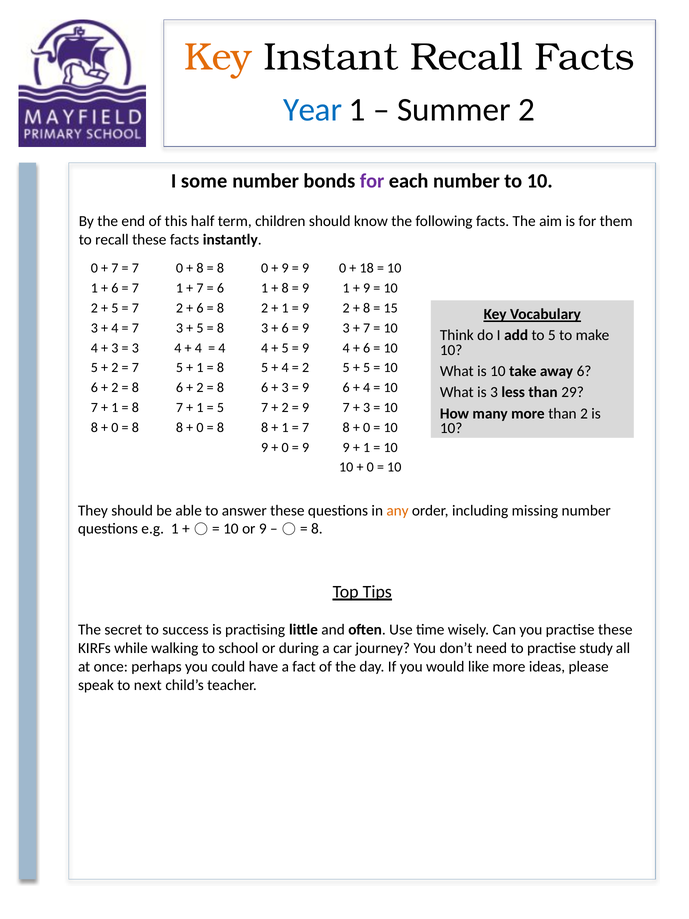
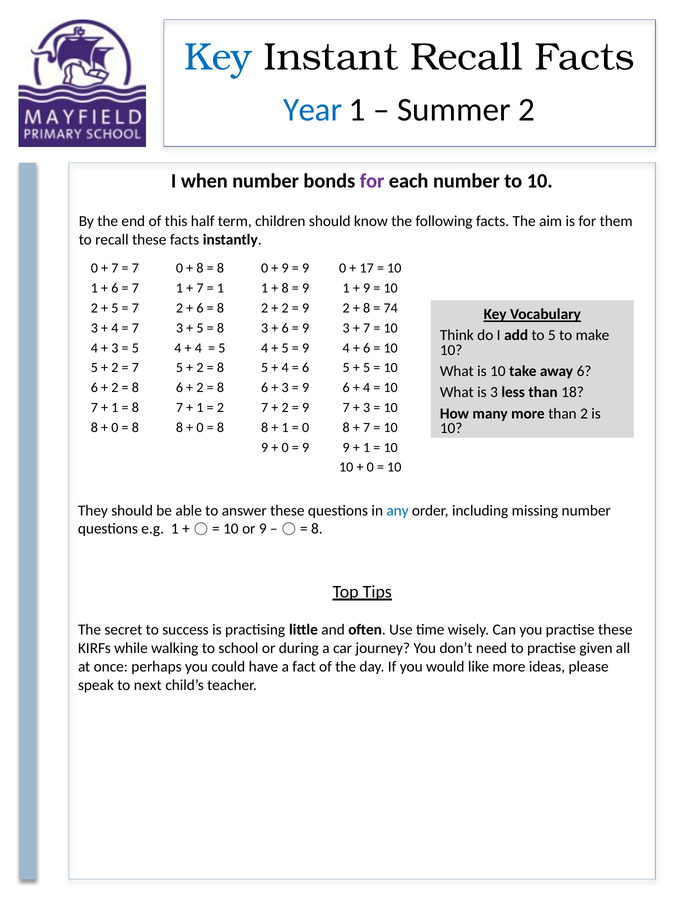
Key colour: orange -> blue (218, 57)
some: some -> when (204, 181)
18: 18 -> 17 (367, 268)
6: 6 -> 1 (220, 288)
1: 1 -> 2 (285, 308)
15: 15 -> 74 (391, 308)
3: 3 -> 5 (135, 348)
4: 4 -> 5 (222, 348)
1: 1 -> 2 (200, 368)
2: 2 -> 6 (306, 368)
29: 29 -> 18 (573, 392)
5: 5 -> 2 (220, 407)
7: 7 -> 0 (306, 427)
0: 0 -> 7 (367, 427)
any colour: orange -> blue (398, 510)
study: study -> given (596, 648)
